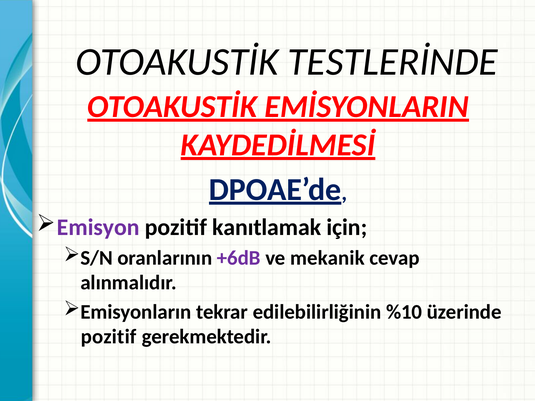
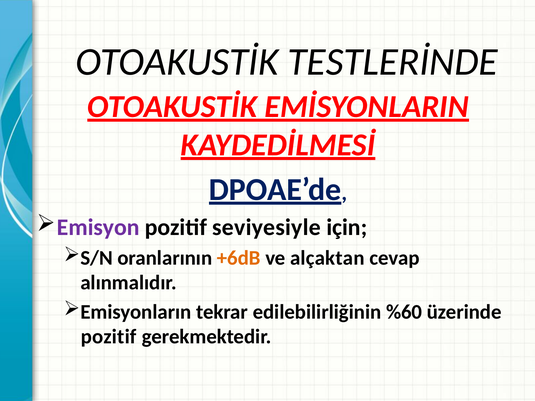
kanıtlamak: kanıtlamak -> seviyesiyle (266, 227)
+6dB colour: purple -> orange (239, 258)
mekanik: mekanik -> alçaktan (327, 258)
%10: %10 -> %60 (404, 312)
